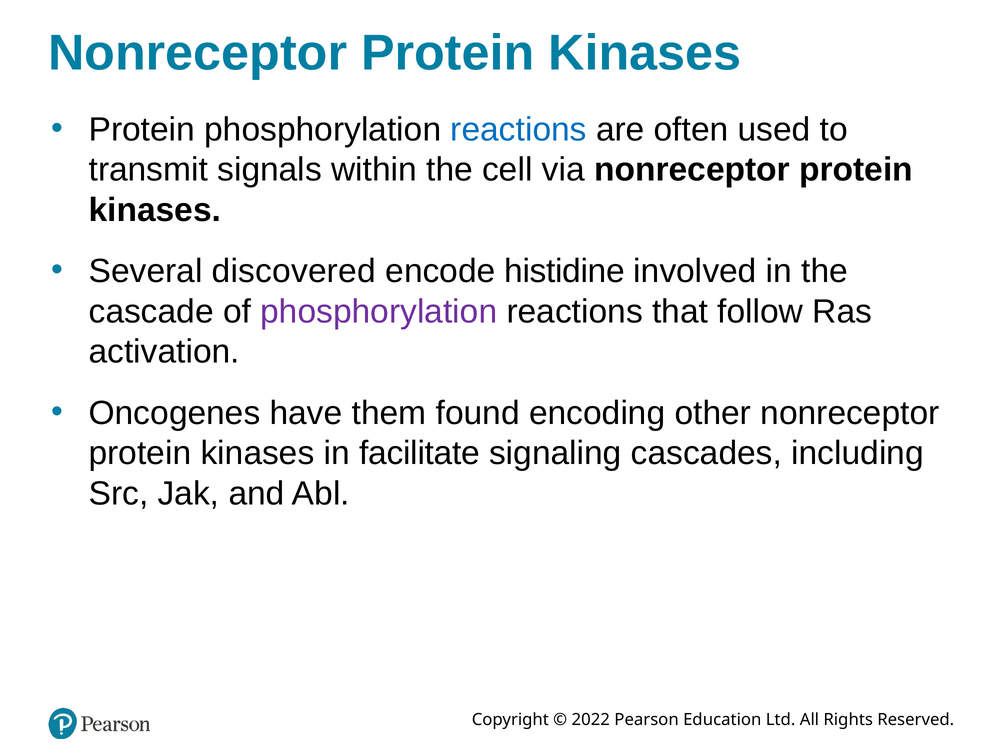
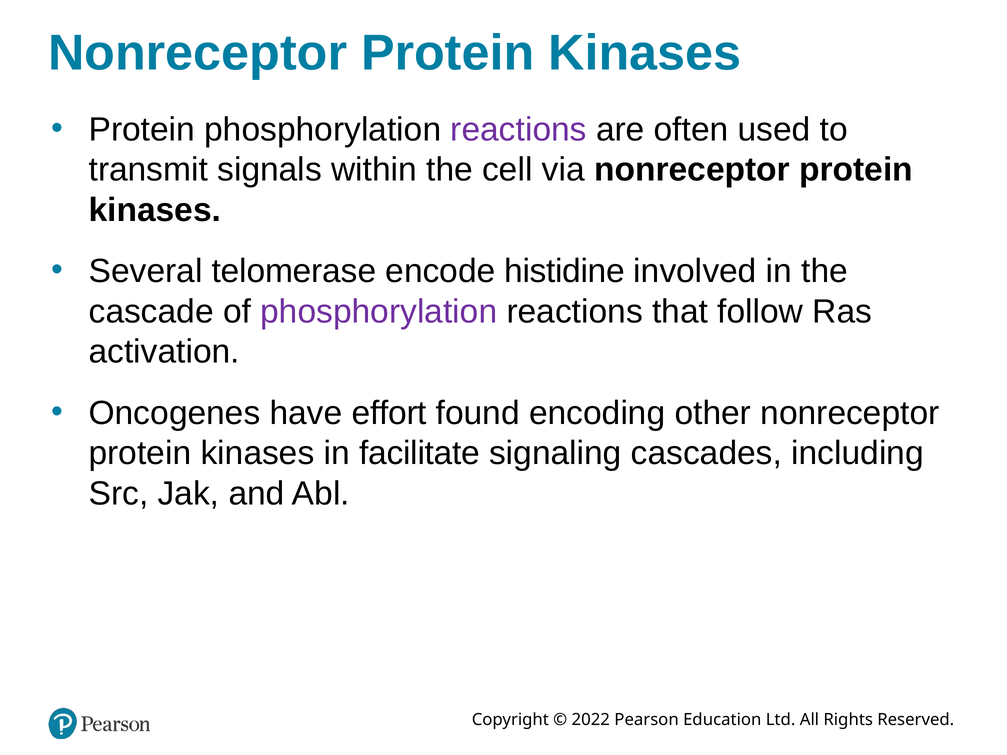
reactions colour: blue -> purple (519, 130)
discovered: discovered -> telomerase (294, 271)
them: them -> effort (389, 413)
